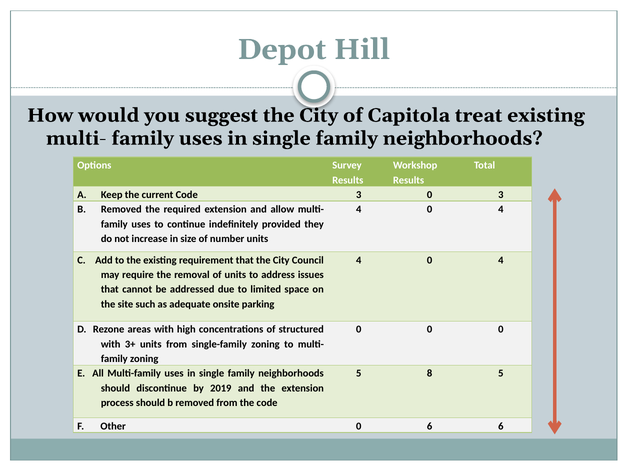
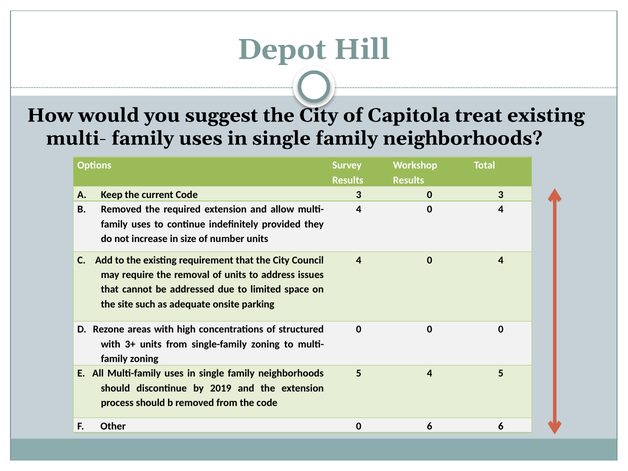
5 8: 8 -> 4 (430, 374)
